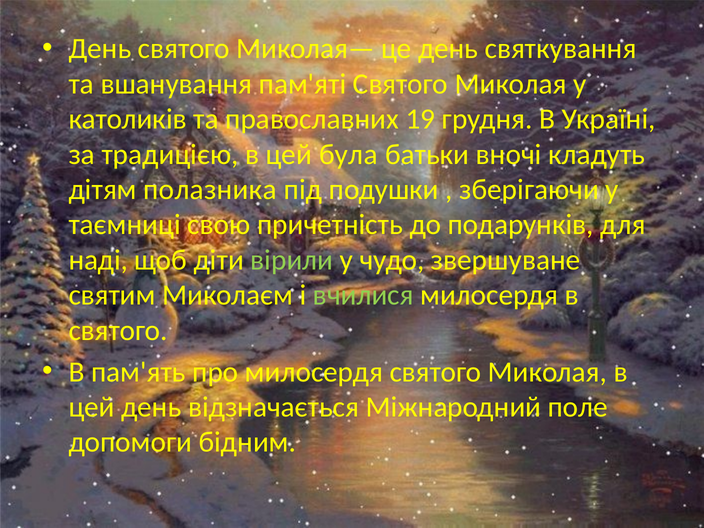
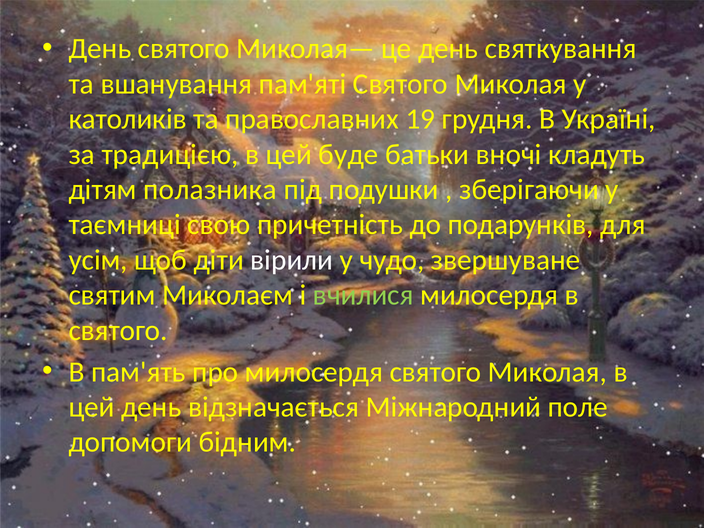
була: була -> буде (348, 154)
наді: наді -> усім (98, 260)
вірили colour: light green -> white (292, 260)
